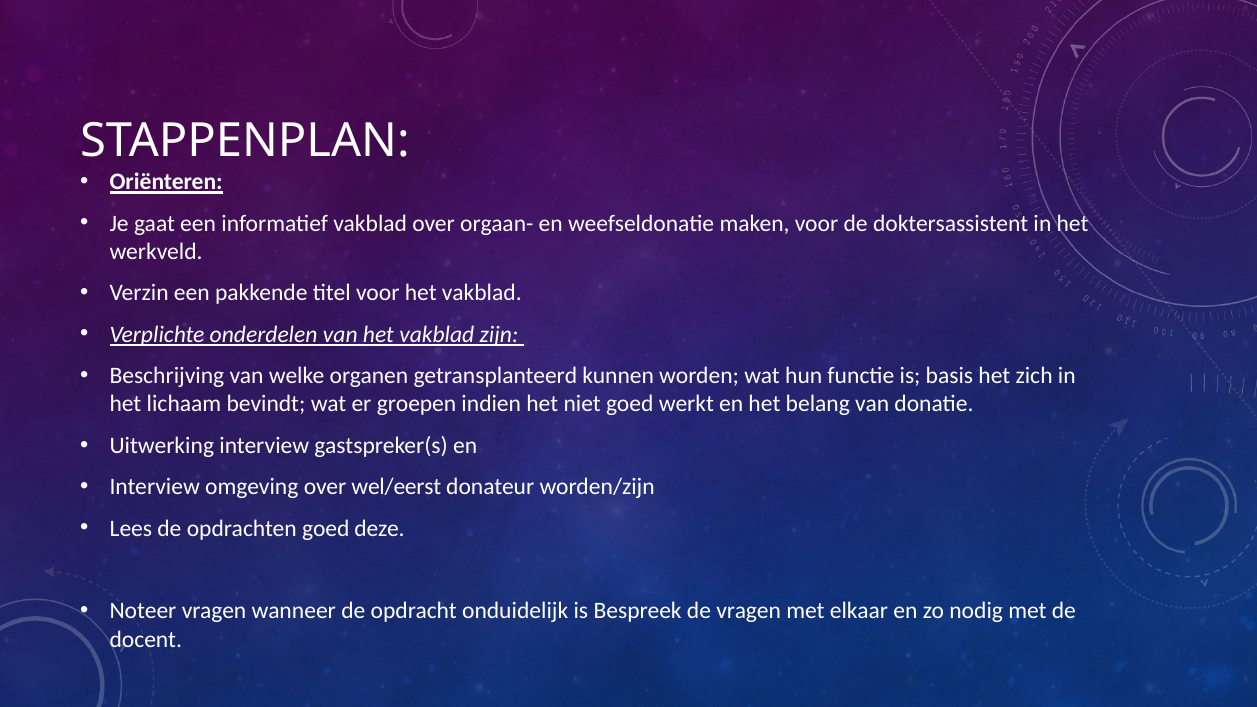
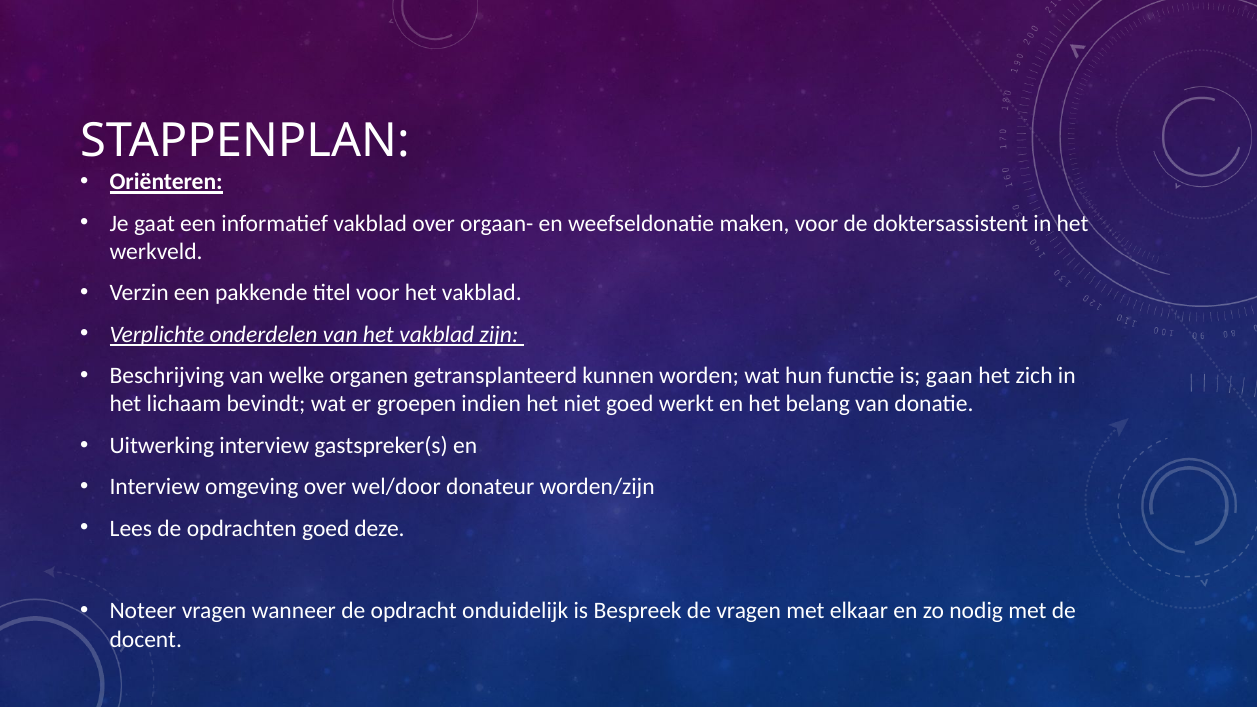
basis: basis -> gaan (949, 376)
wel/eerst: wel/eerst -> wel/door (396, 487)
